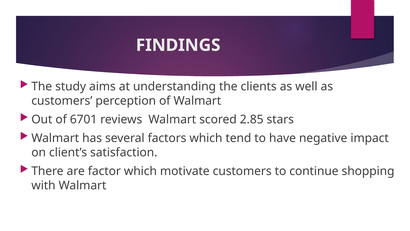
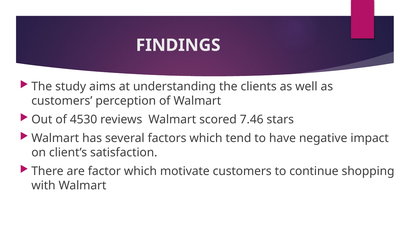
6701: 6701 -> 4530 (84, 119)
2.85: 2.85 -> 7.46 (252, 119)
